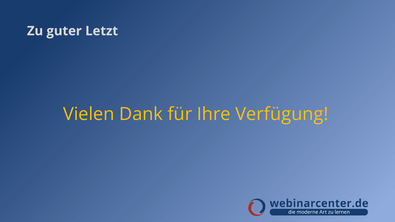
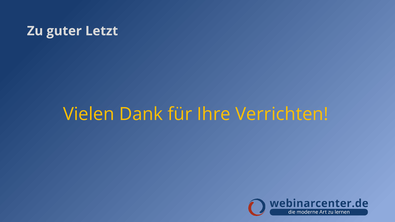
Verfügung: Verfügung -> Verrichten (282, 114)
